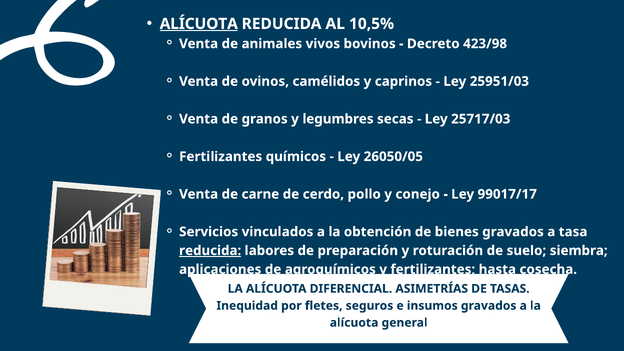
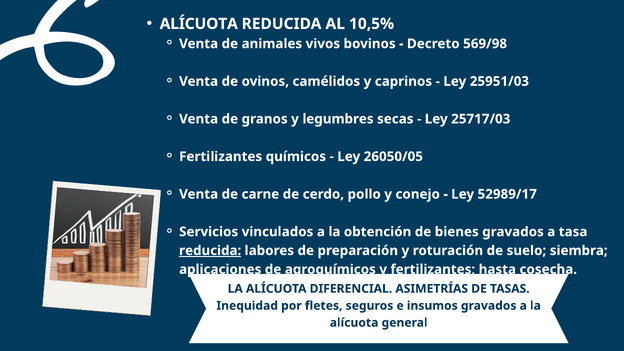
ALÍCUOTA underline: present -> none (199, 24)
423/98: 423/98 -> 569/98 (485, 44)
99017/17: 99017/17 -> 52989/17 (507, 194)
